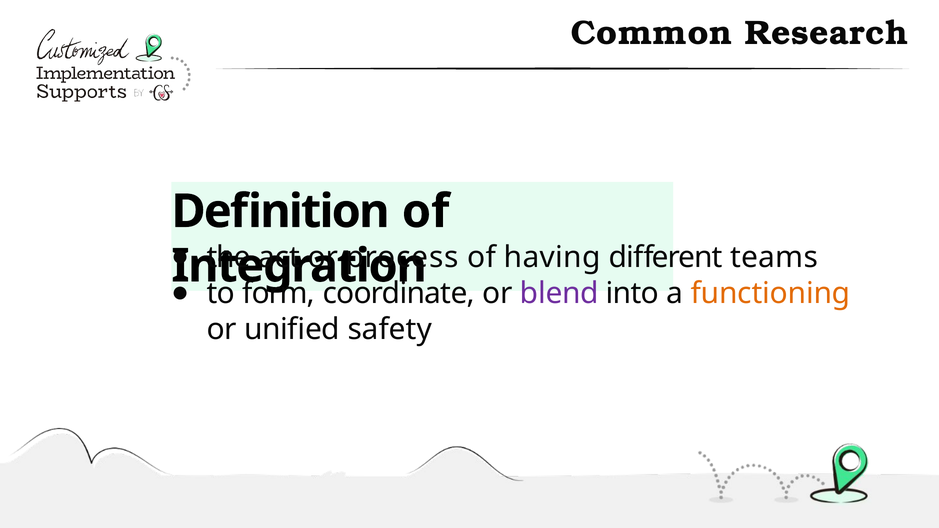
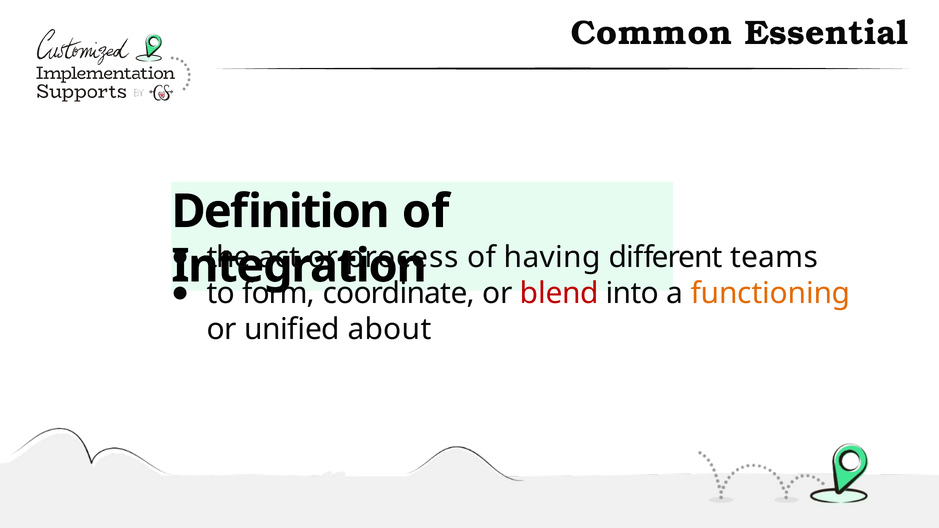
Research: Research -> Essential (826, 33)
blend colour: purple -> red (559, 294)
safety: safety -> about (390, 330)
